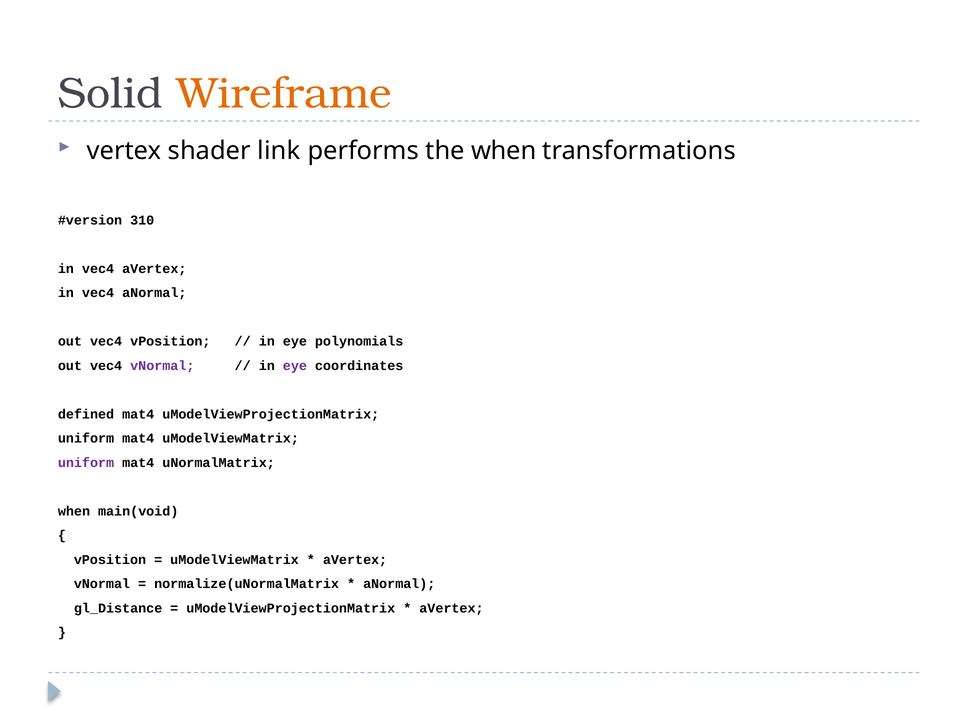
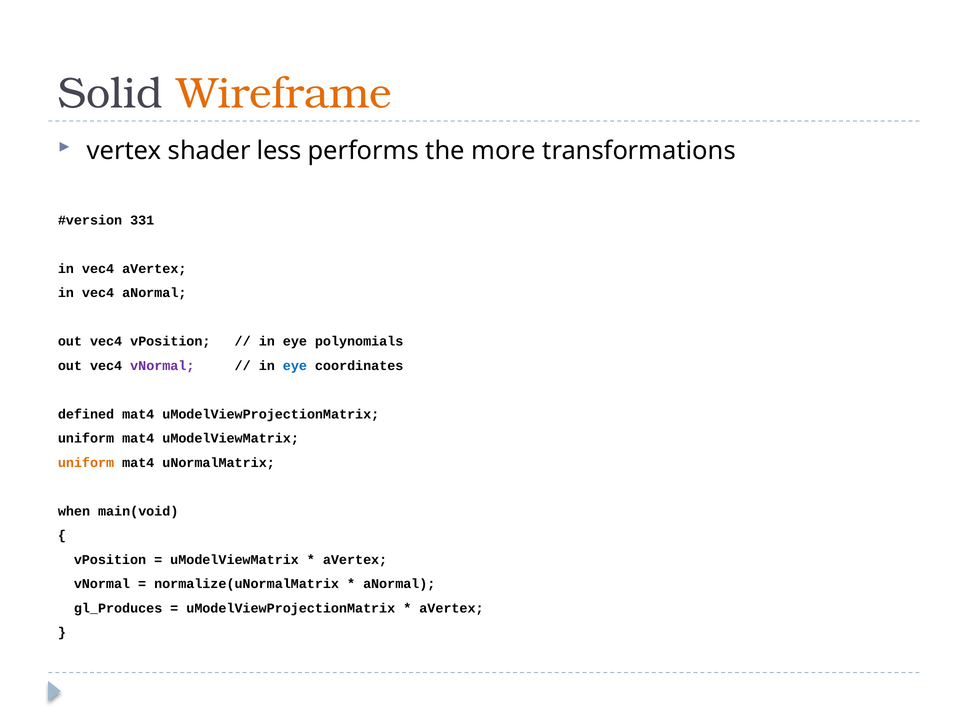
link: link -> less (279, 151)
the when: when -> more (504, 151)
310: 310 -> 331 (142, 220)
eye colour: purple -> blue (295, 366)
uniform colour: purple -> orange (86, 463)
gl_Distance: gl_Distance -> gl_Produces (118, 608)
